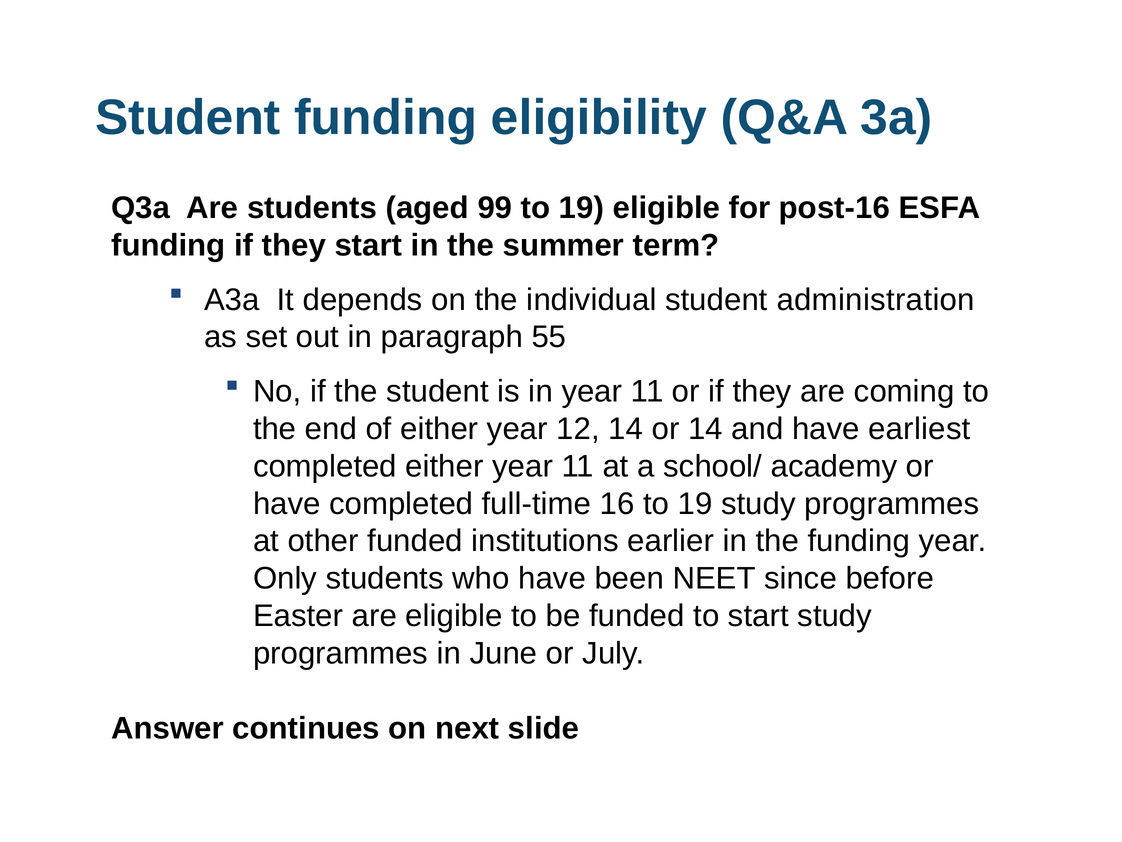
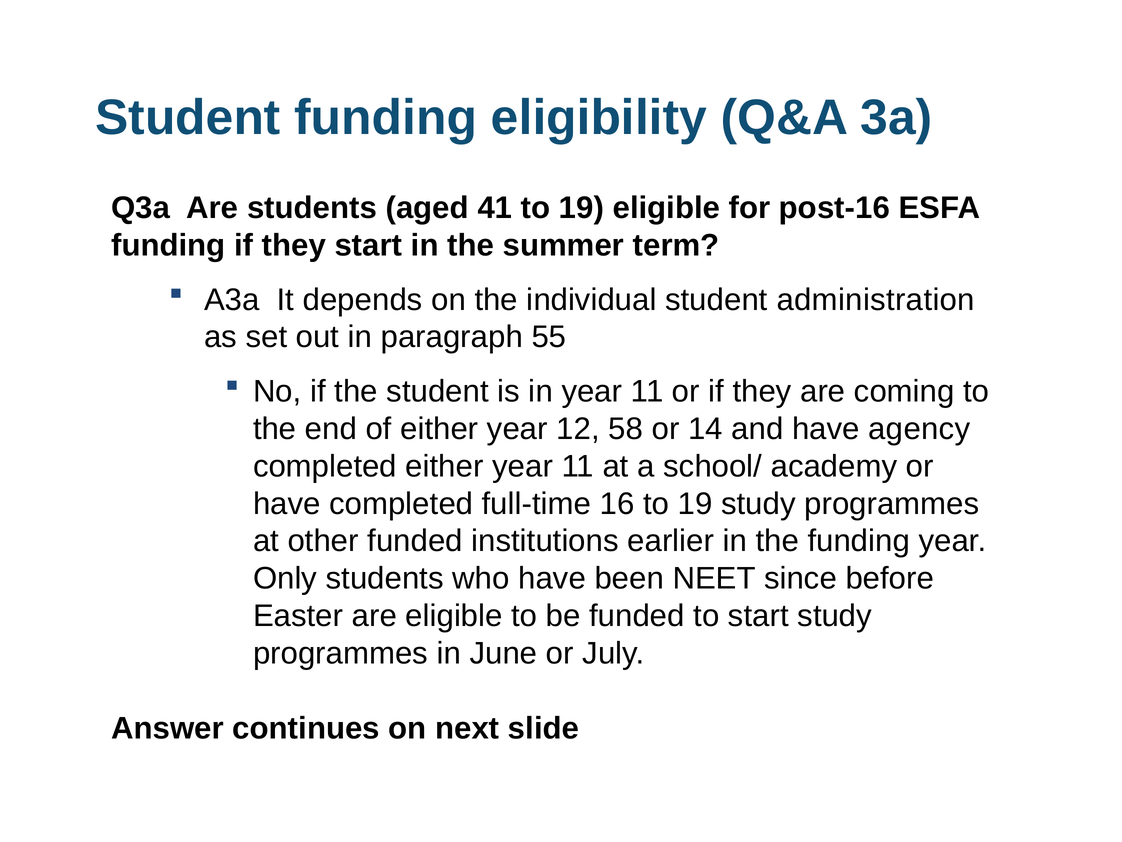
99: 99 -> 41 (495, 208)
12 14: 14 -> 58 (626, 429)
earliest: earliest -> agency (919, 429)
